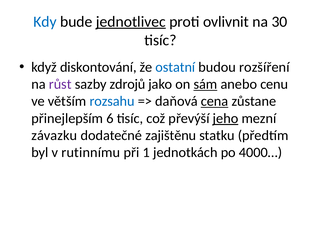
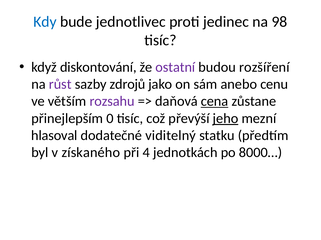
jednotlivec underline: present -> none (131, 22)
ovlivnit: ovlivnit -> jedinec (226, 22)
30: 30 -> 98 (279, 22)
ostatní colour: blue -> purple (175, 67)
sám underline: present -> none (205, 84)
rozsahu colour: blue -> purple (112, 102)
6: 6 -> 0 (110, 119)
závazku: závazku -> hlasoval (54, 136)
zajištěnu: zajištěnu -> viditelný (171, 136)
rutinnímu: rutinnímu -> získaného (91, 153)
1: 1 -> 4 (146, 153)
4000…: 4000… -> 8000… (261, 153)
